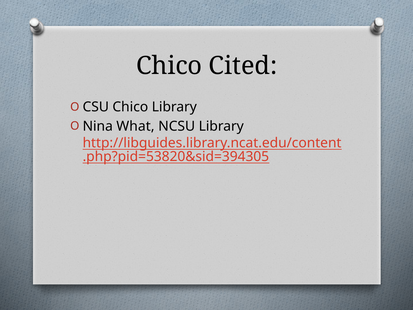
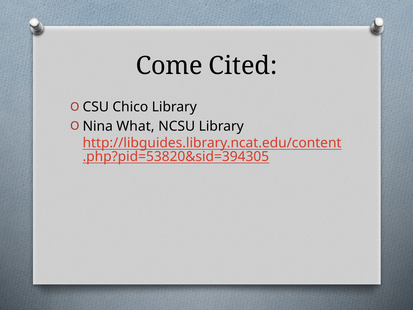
Chico: Chico -> Come (169, 66)
